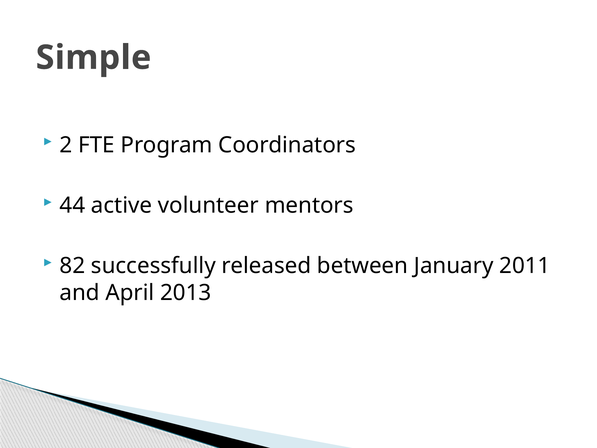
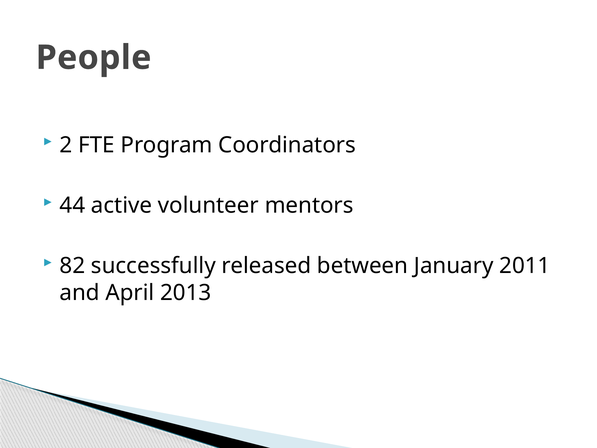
Simple: Simple -> People (94, 58)
